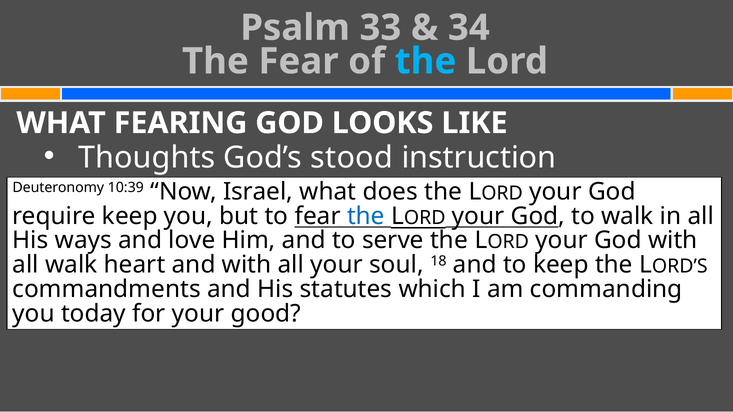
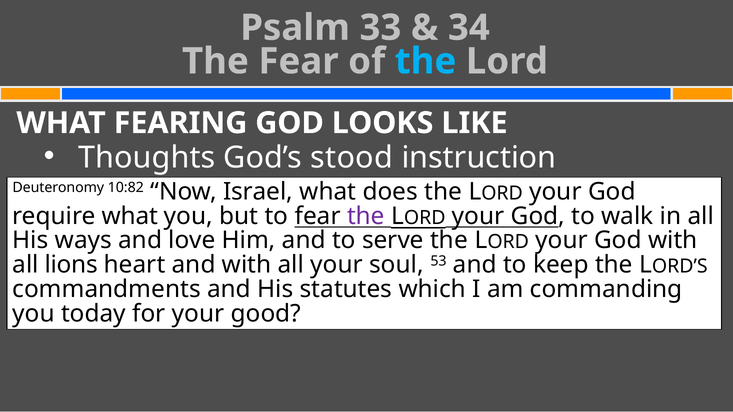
10:39: 10:39 -> 10:82 (126, 188)
require keep: keep -> what (130, 216)
the colour: blue -> purple (366, 216)
all walk: walk -> lions (71, 265)
18: 18 -> 53 (438, 261)
